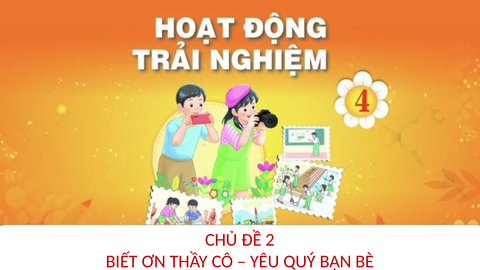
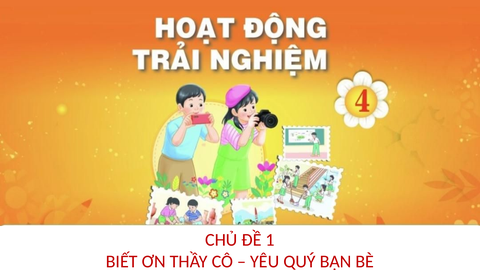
2: 2 -> 1 (270, 240)
